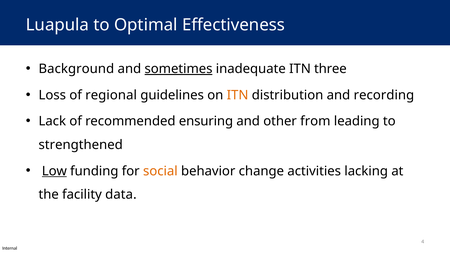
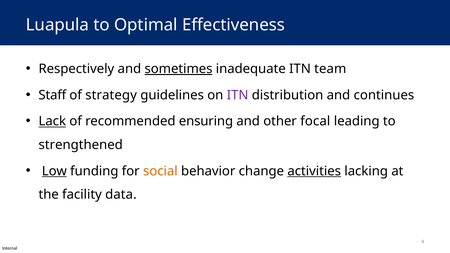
Background: Background -> Respectively (76, 69)
three: three -> team (330, 69)
Loss: Loss -> Staff (52, 95)
regional: regional -> strategy (111, 95)
ITN colour: orange -> purple (238, 95)
recording: recording -> continues (384, 95)
Lack underline: none -> present (52, 121)
from: from -> focal (315, 121)
activities underline: none -> present (314, 171)
